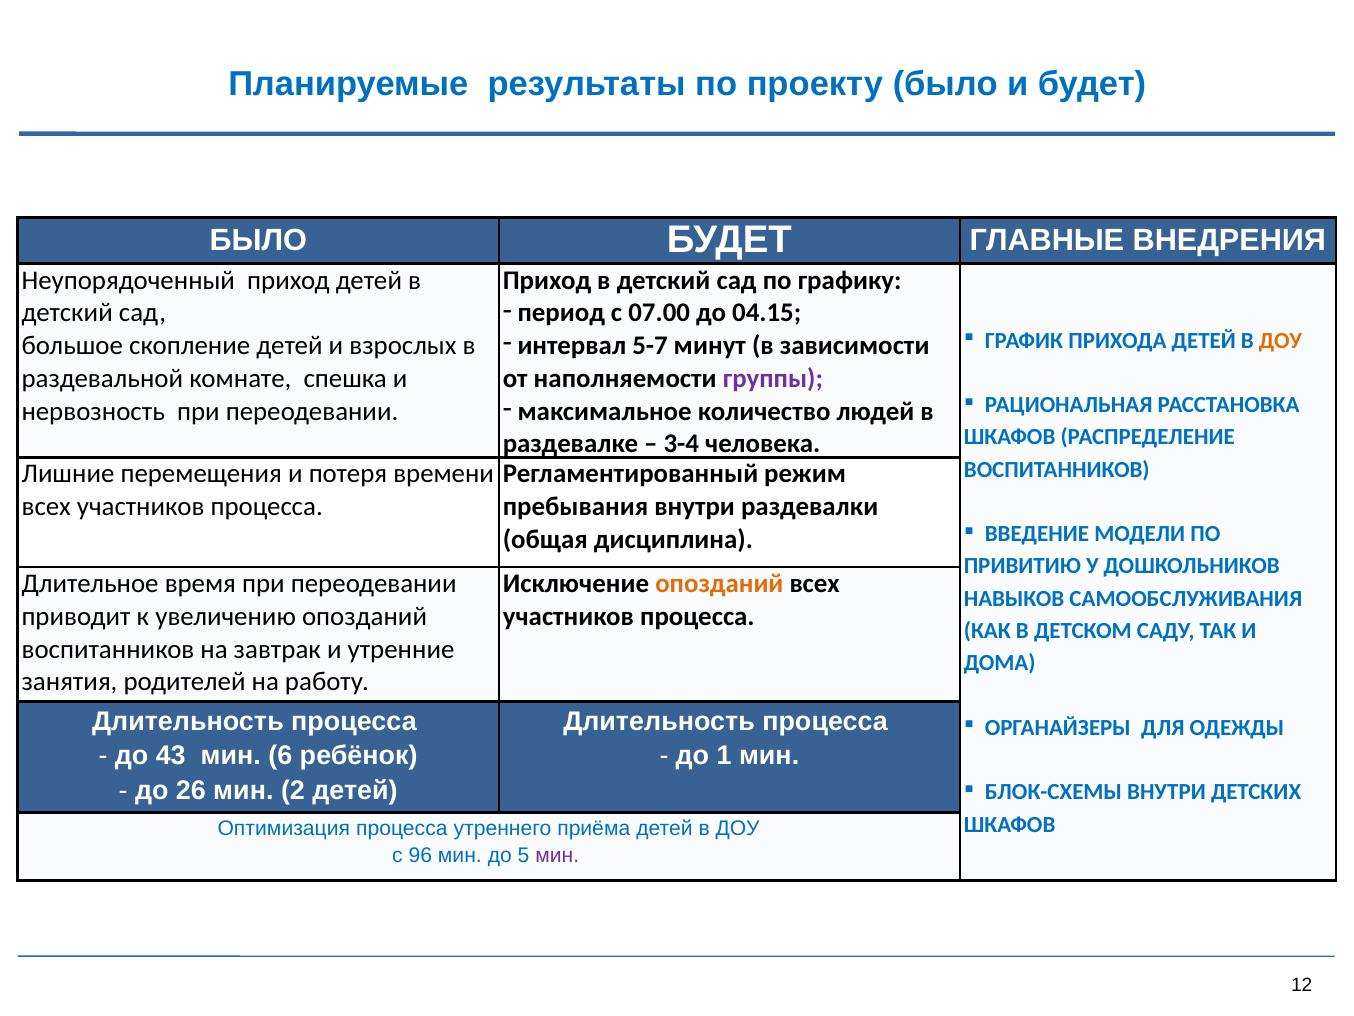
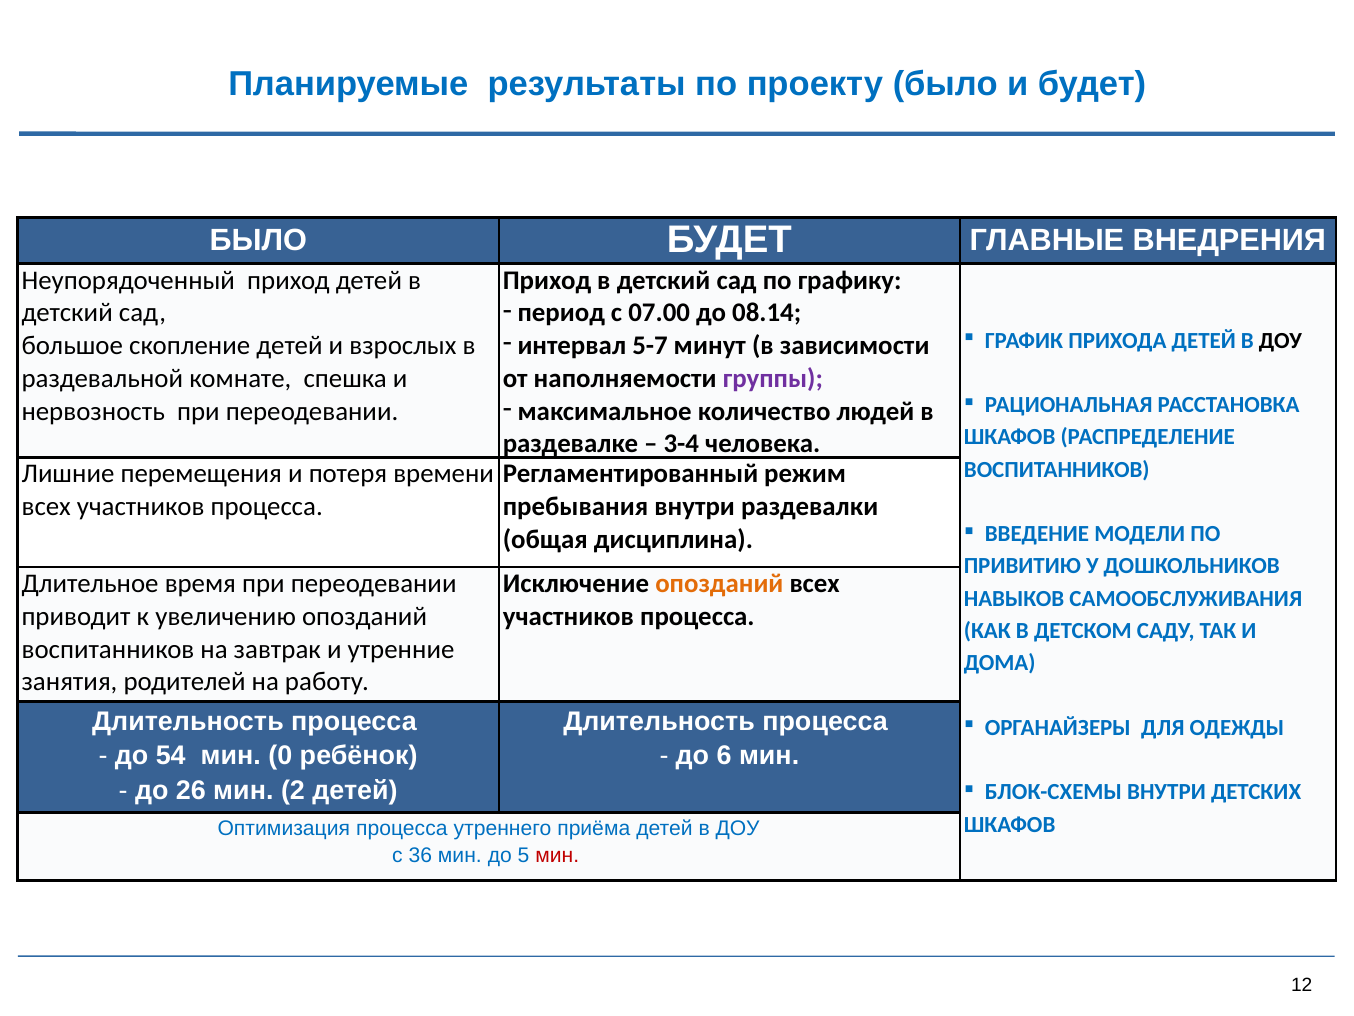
04.15: 04.15 -> 08.14 (767, 313)
ДОУ colour: orange -> black (1280, 340)
43: 43 -> 54 (171, 756)
6: 6 -> 0 (280, 756)
1: 1 -> 6 (724, 756)
96: 96 -> 36 (420, 855)
мин colour: purple -> red (557, 855)
